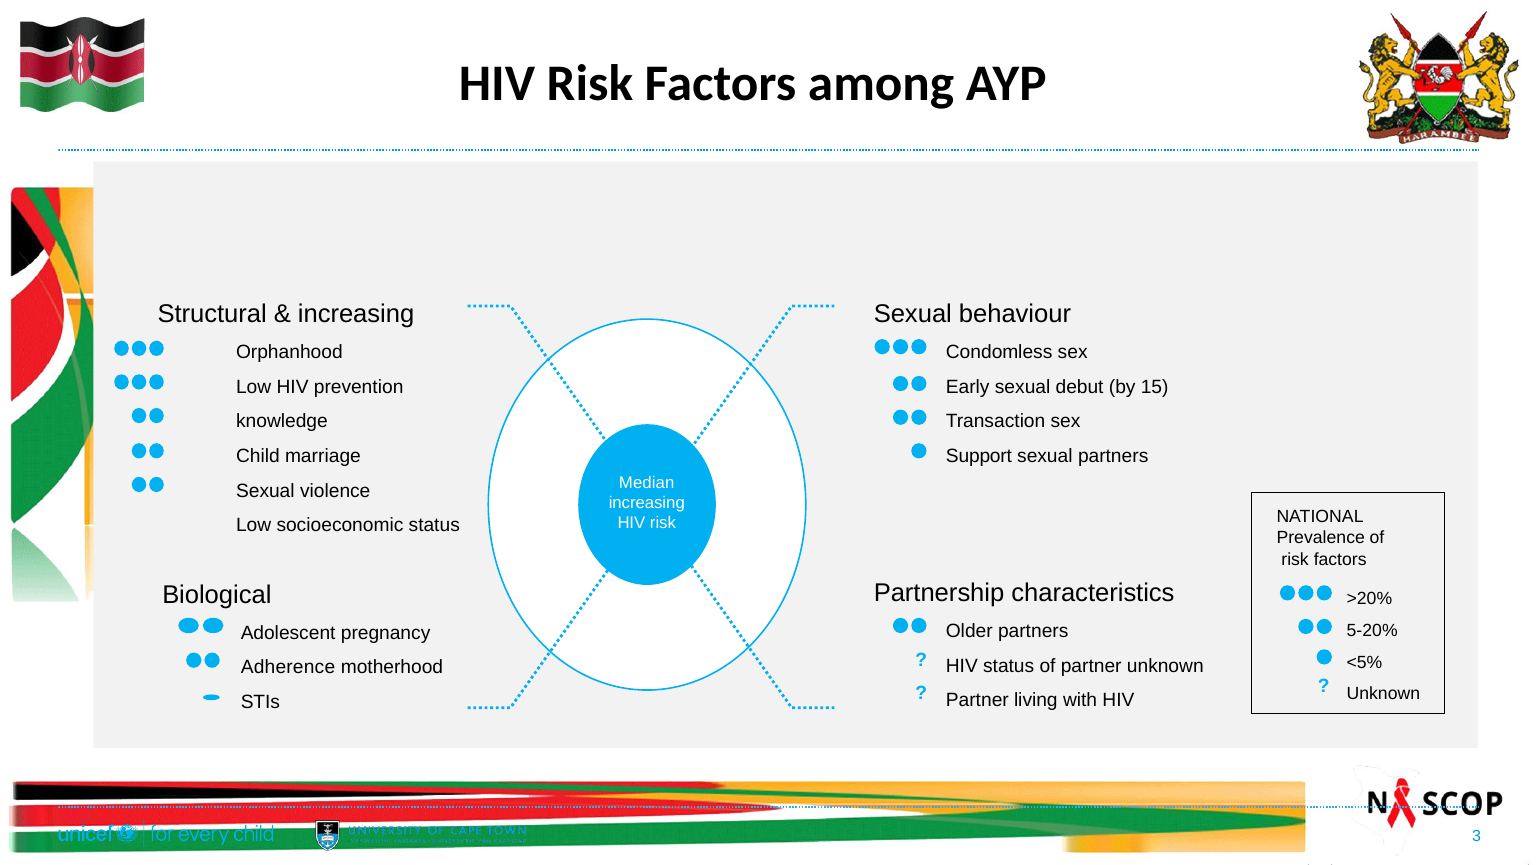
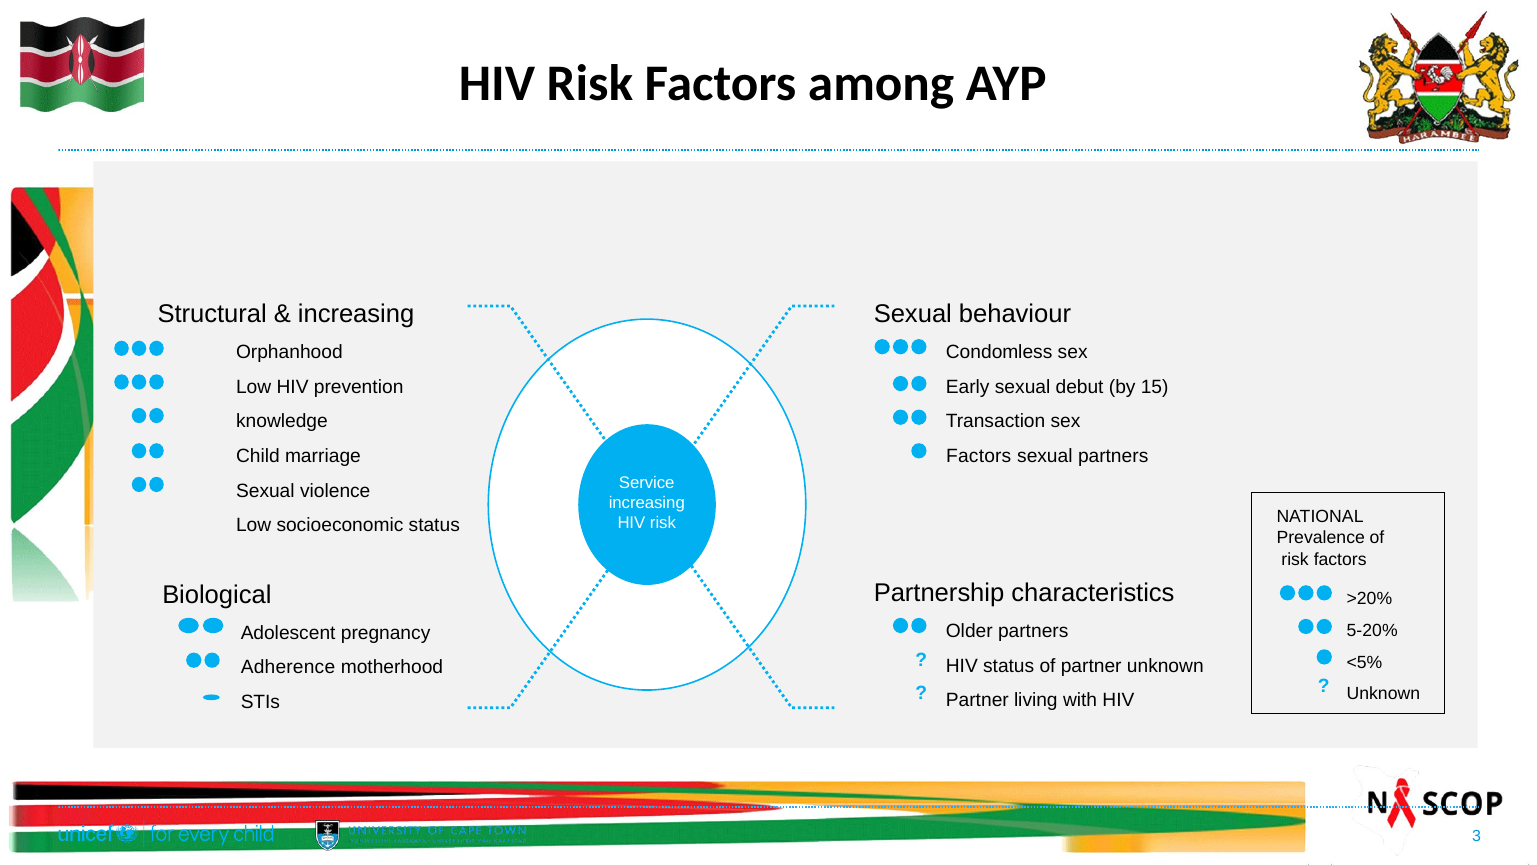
Support: Support -> Factors (979, 456)
Median: Median -> Service (647, 482)
